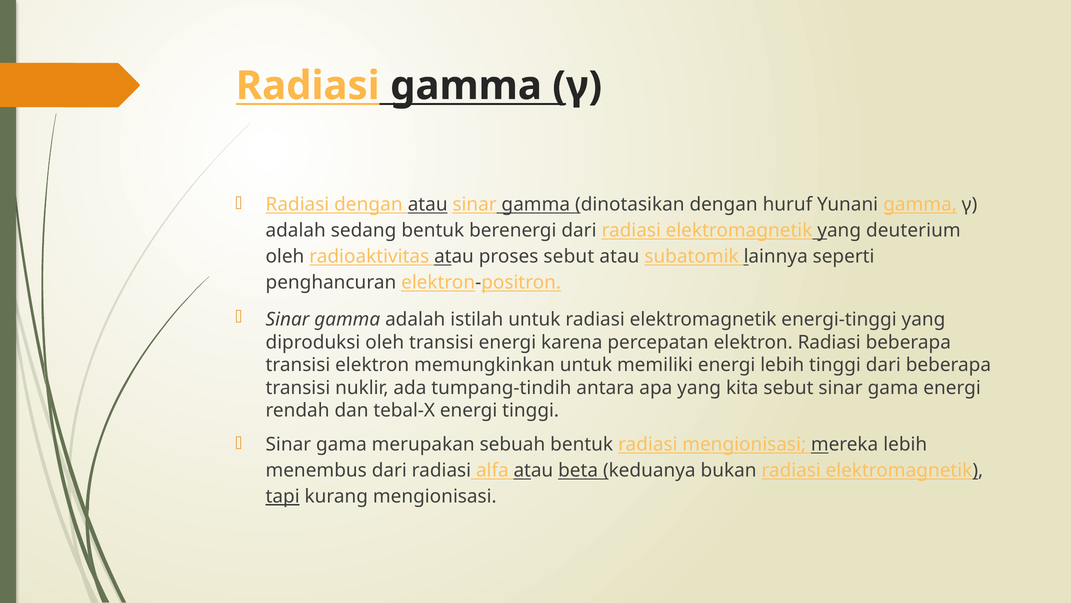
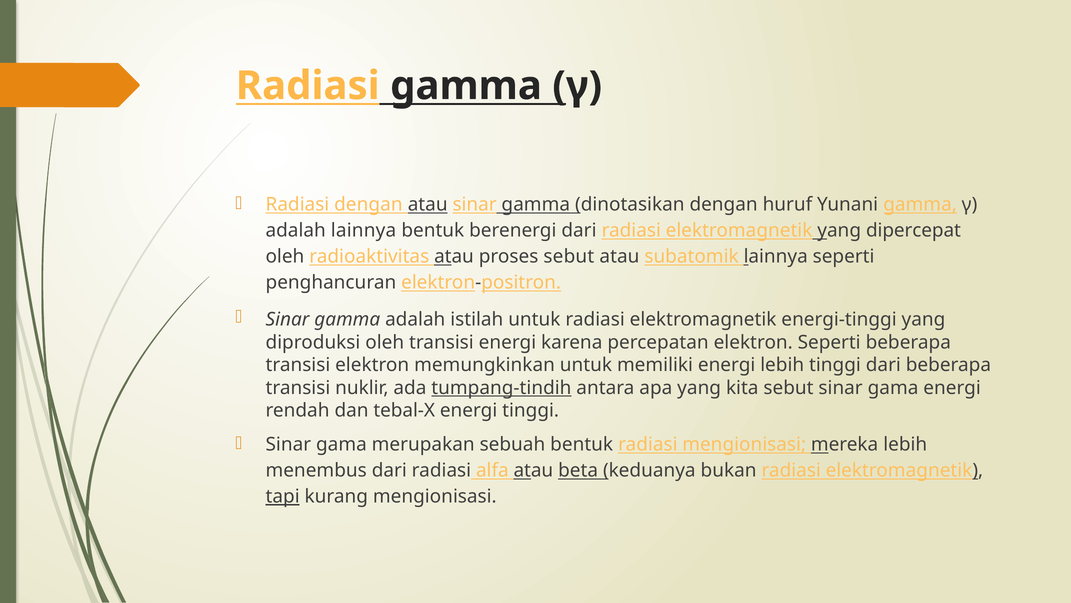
adalah sedang: sedang -> lainnya (364, 230)
deuterium: deuterium -> dipercepat (913, 230)
elektron Radiasi: Radiasi -> Seperti (829, 342)
tumpang-tindih underline: none -> present (501, 387)
